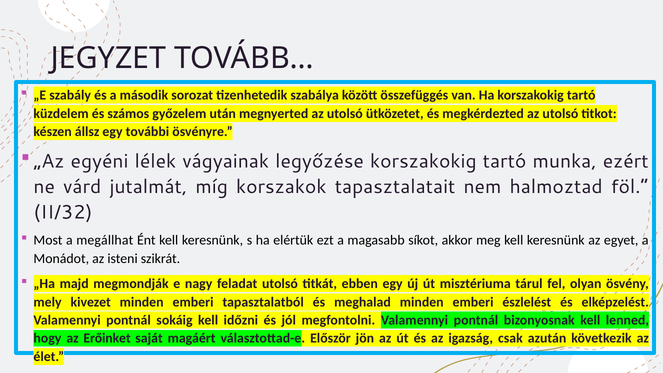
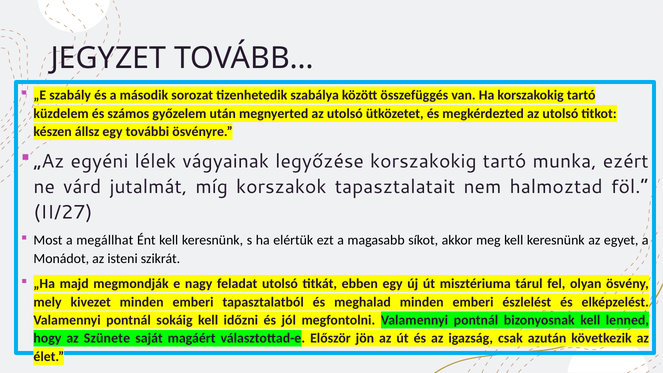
II/32: II/32 -> II/27 (63, 212)
Erőinket: Erőinket -> Szünete (107, 338)
